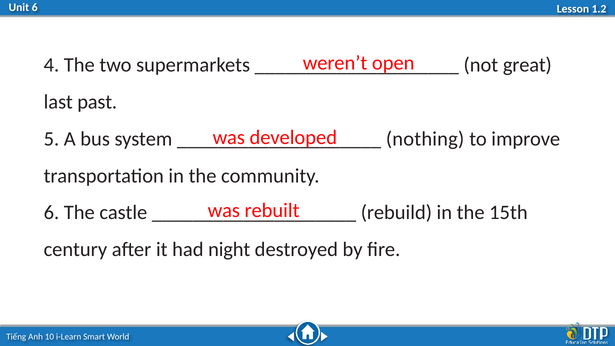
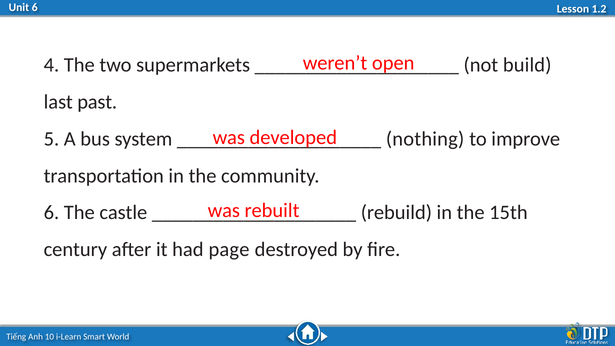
great: great -> build (527, 65)
night: night -> page (229, 250)
